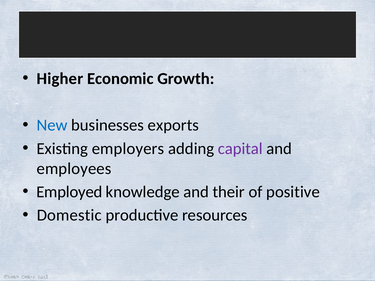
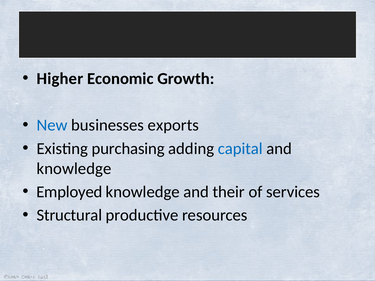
employers: employers -> purchasing (128, 149)
capital colour: purple -> blue (240, 149)
employees: employees -> knowledge (74, 169)
positive: positive -> services (293, 192)
Domestic: Domestic -> Structural (69, 215)
